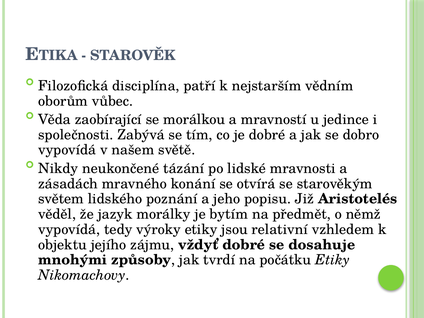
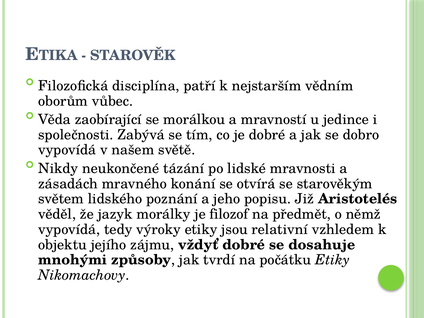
bytím: bytím -> filozof (229, 214)
